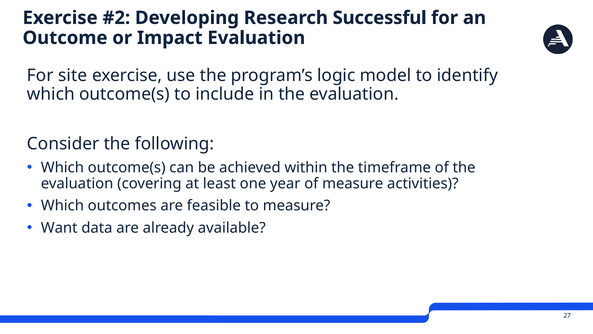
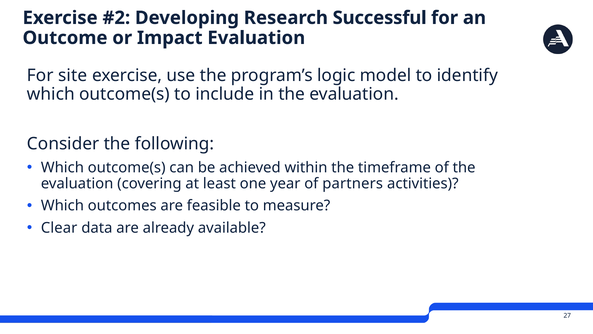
of measure: measure -> partners (353, 183)
Want: Want -> Clear (59, 228)
